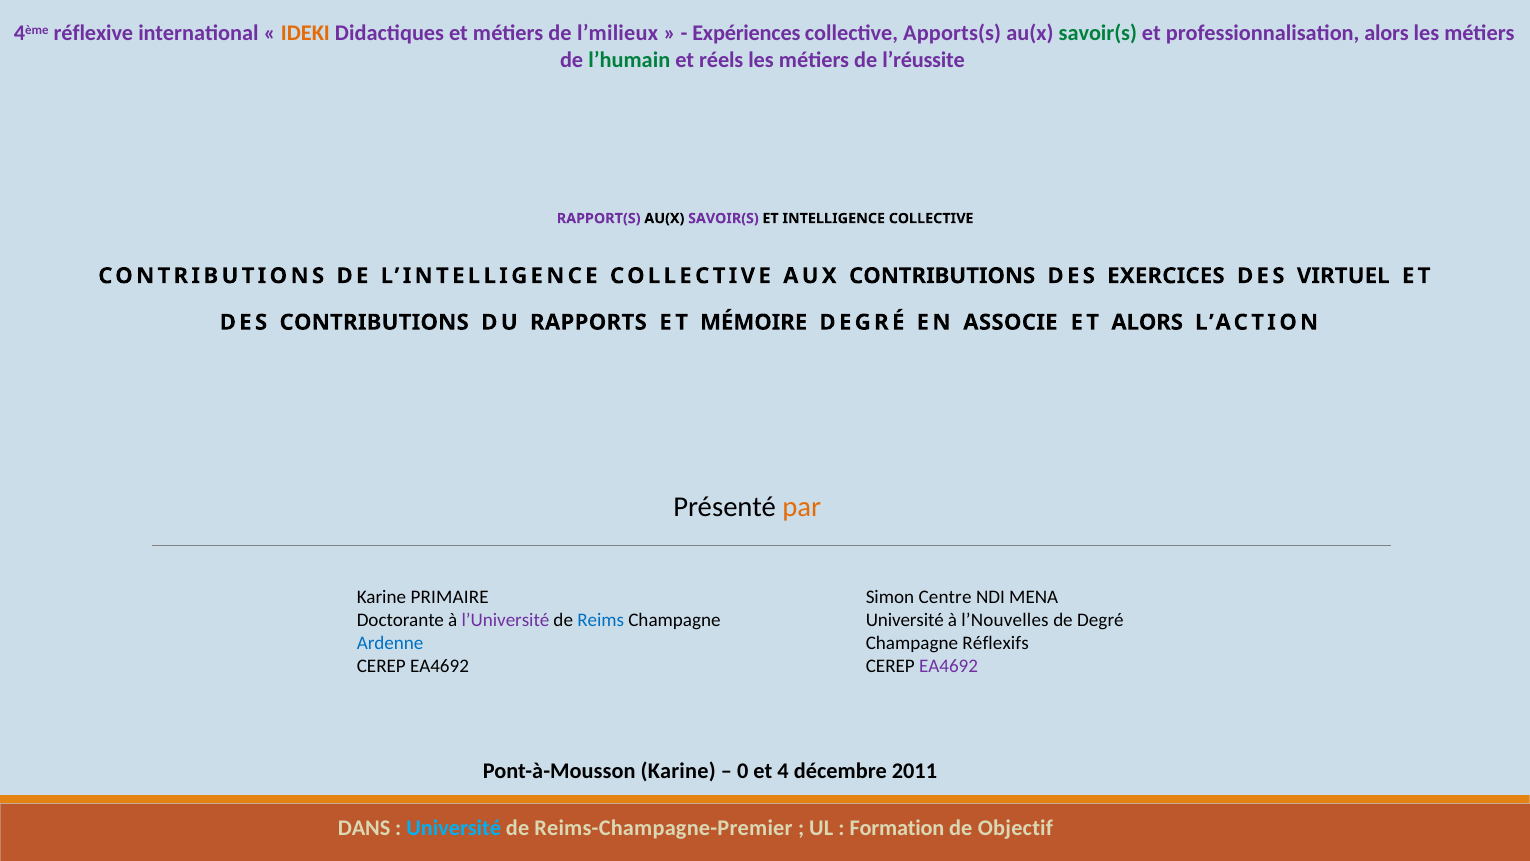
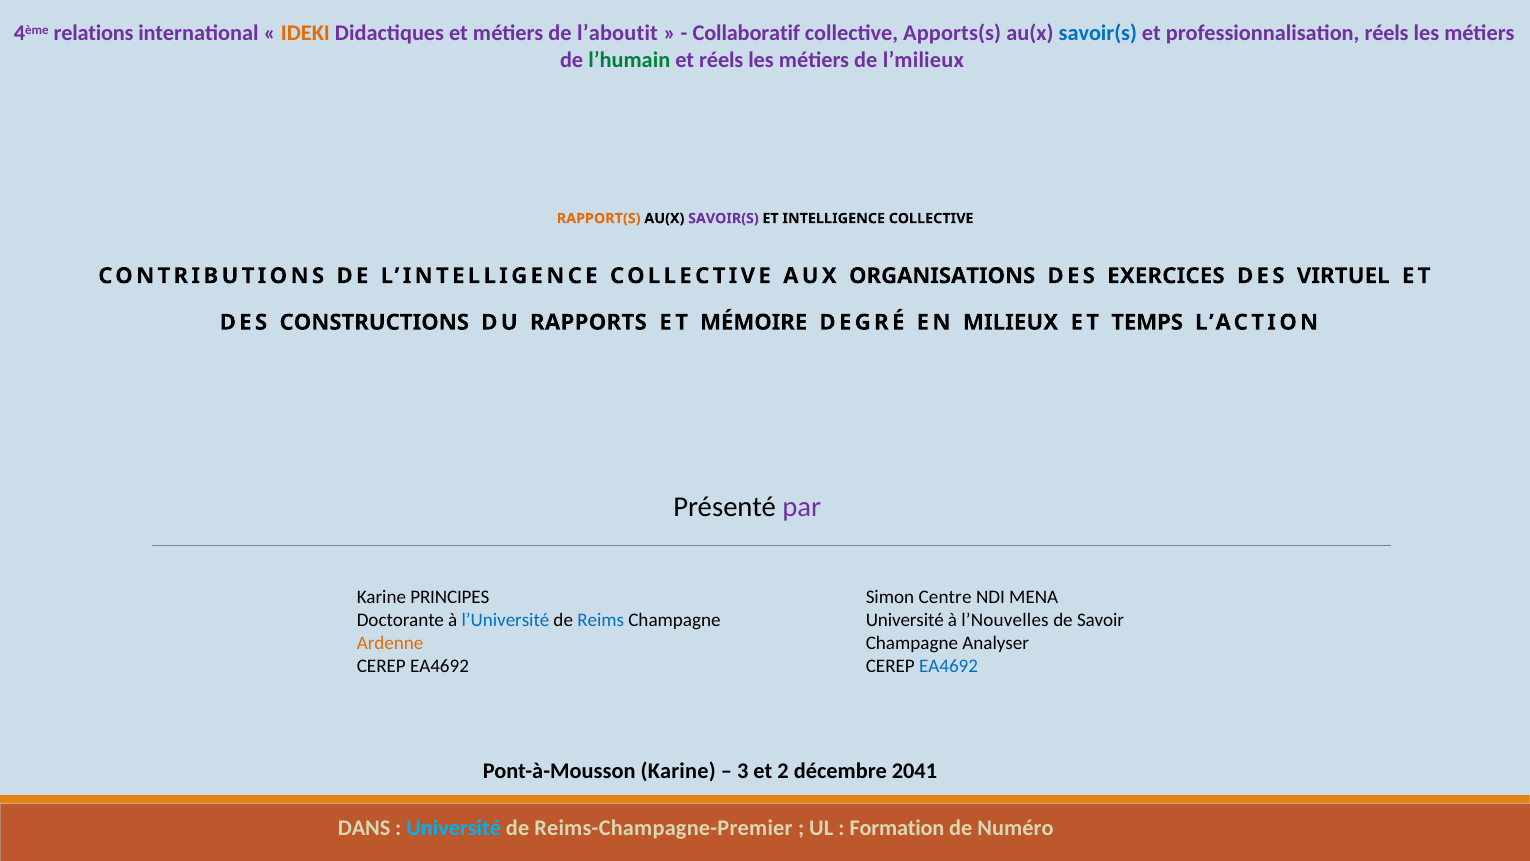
réflexive: réflexive -> relations (94, 33)
l’milieux: l’milieux -> l’aboutit (618, 33)
Expériences: Expériences -> Collaboratif (746, 33)
savoir(s colour: green -> blue (1098, 33)
professionnalisation alors: alors -> réels (1387, 33)
l’réussite: l’réussite -> l’milieux (923, 60)
RAPPORT(S colour: purple -> orange (599, 218)
AUX CONTRIBUTIONS: CONTRIBUTIONS -> ORGANISATIONS (942, 276)
DES CONTRIBUTIONS: CONTRIBUTIONS -> CONSTRUCTIONS (374, 322)
ASSOCIE: ASSOCIE -> MILIEUX (1011, 322)
ET ALORS: ALORS -> TEMPS (1147, 322)
par colour: orange -> purple (802, 507)
PRIMAIRE: PRIMAIRE -> PRINCIPES (450, 597)
l’Université colour: purple -> blue (506, 620)
de Degré: Degré -> Savoir (1101, 620)
Ardenne colour: blue -> orange (390, 643)
Réflexifs: Réflexifs -> Analyser (996, 643)
EA4692 colour: purple -> blue (949, 666)
0: 0 -> 3 (743, 771)
4: 4 -> 2 (783, 771)
2011: 2011 -> 2041 (914, 771)
Objectif: Objectif -> Numéro (1016, 828)
